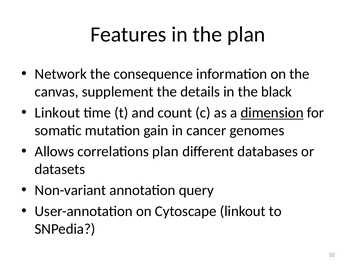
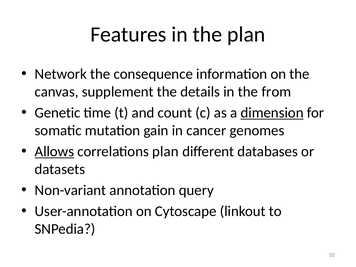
black: black -> from (276, 92)
Linkout: Linkout -> Genetic (58, 113)
Allows underline: none -> present (54, 152)
